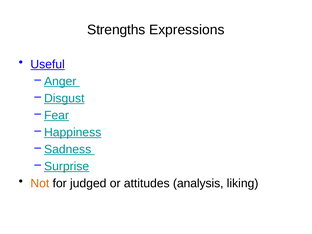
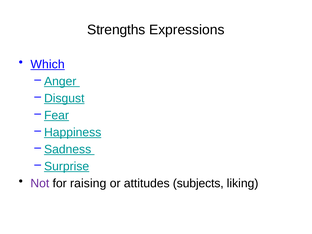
Useful: Useful -> Which (48, 64)
Not colour: orange -> purple (40, 183)
judged: judged -> raising (88, 183)
analysis: analysis -> subjects (198, 183)
